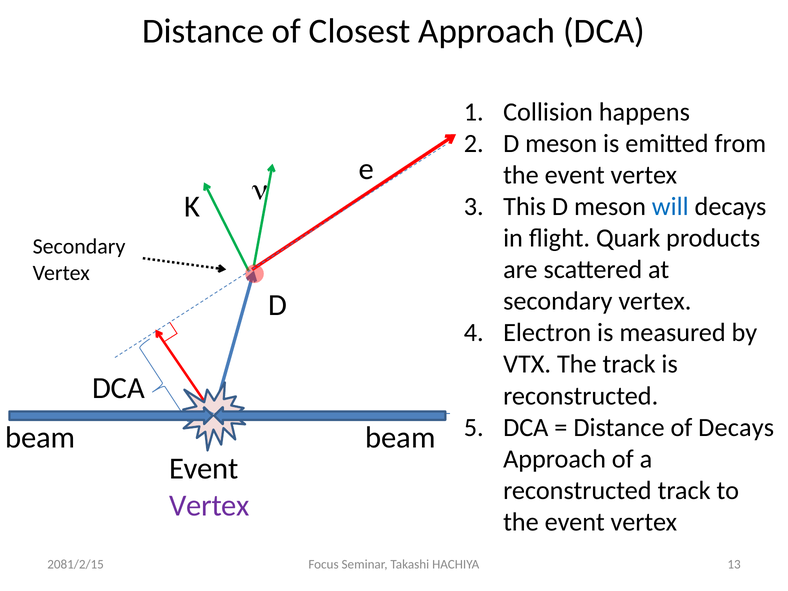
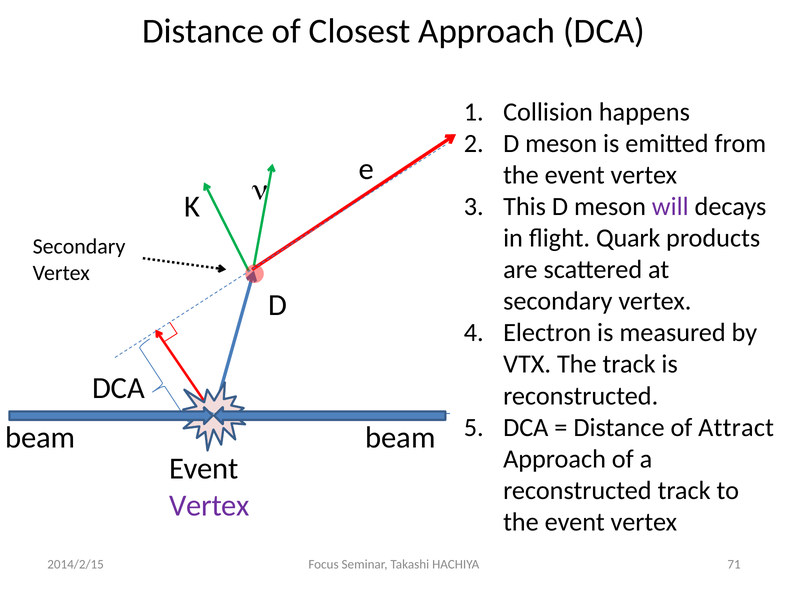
will colour: blue -> purple (670, 207)
of Decays: Decays -> Attract (736, 427)
2081/2/15: 2081/2/15 -> 2014/2/15 (76, 564)
13: 13 -> 71 (734, 564)
